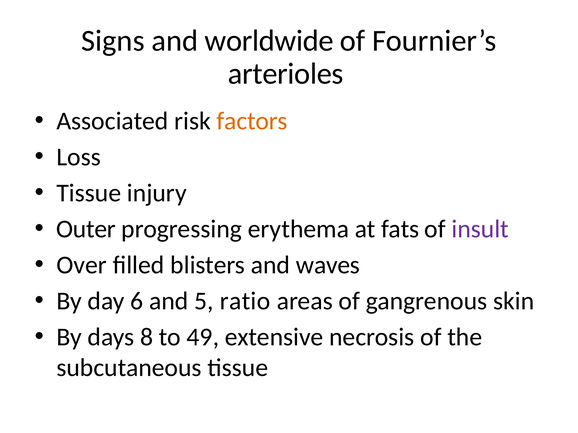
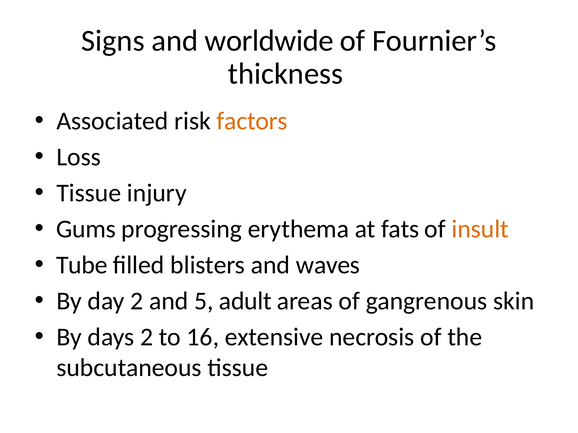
arterioles: arterioles -> thickness (286, 74)
Outer: Outer -> Gums (86, 229)
insult colour: purple -> orange (480, 229)
Over: Over -> Tube (82, 265)
day 6: 6 -> 2 (137, 301)
ratio: ratio -> adult (245, 301)
days 8: 8 -> 2 (147, 337)
49: 49 -> 16 (203, 337)
